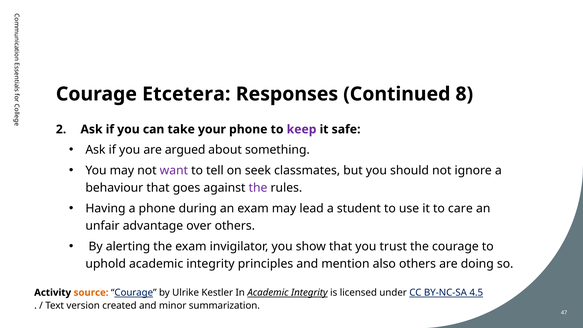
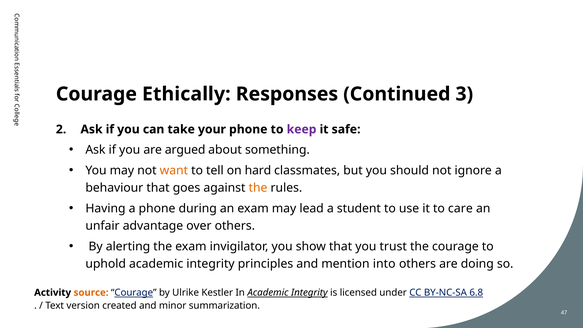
Etcetera: Etcetera -> Ethically (186, 94)
8: 8 -> 3 (464, 94)
want colour: purple -> orange (174, 170)
seek: seek -> hard (258, 170)
the colour: purple -> orange (258, 188)
also: also -> into (384, 264)
4.5: 4.5 -> 6.8 (476, 293)
